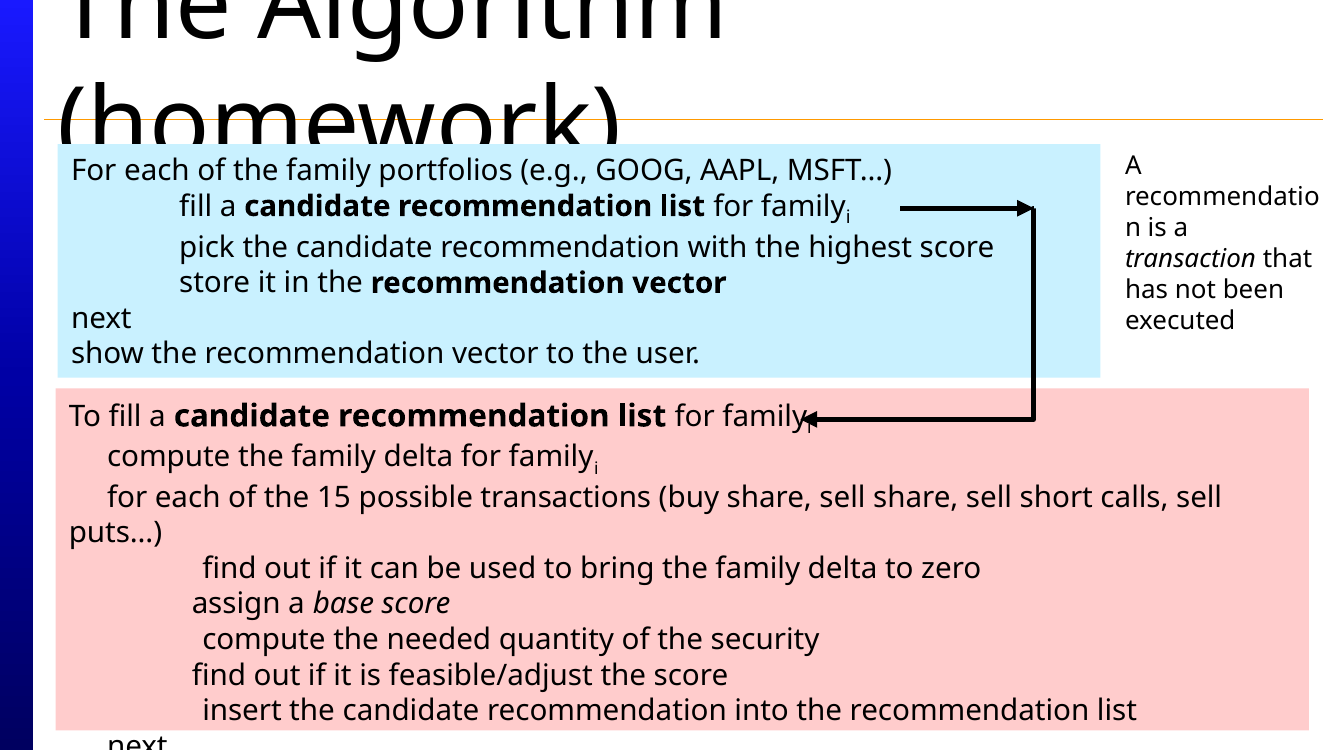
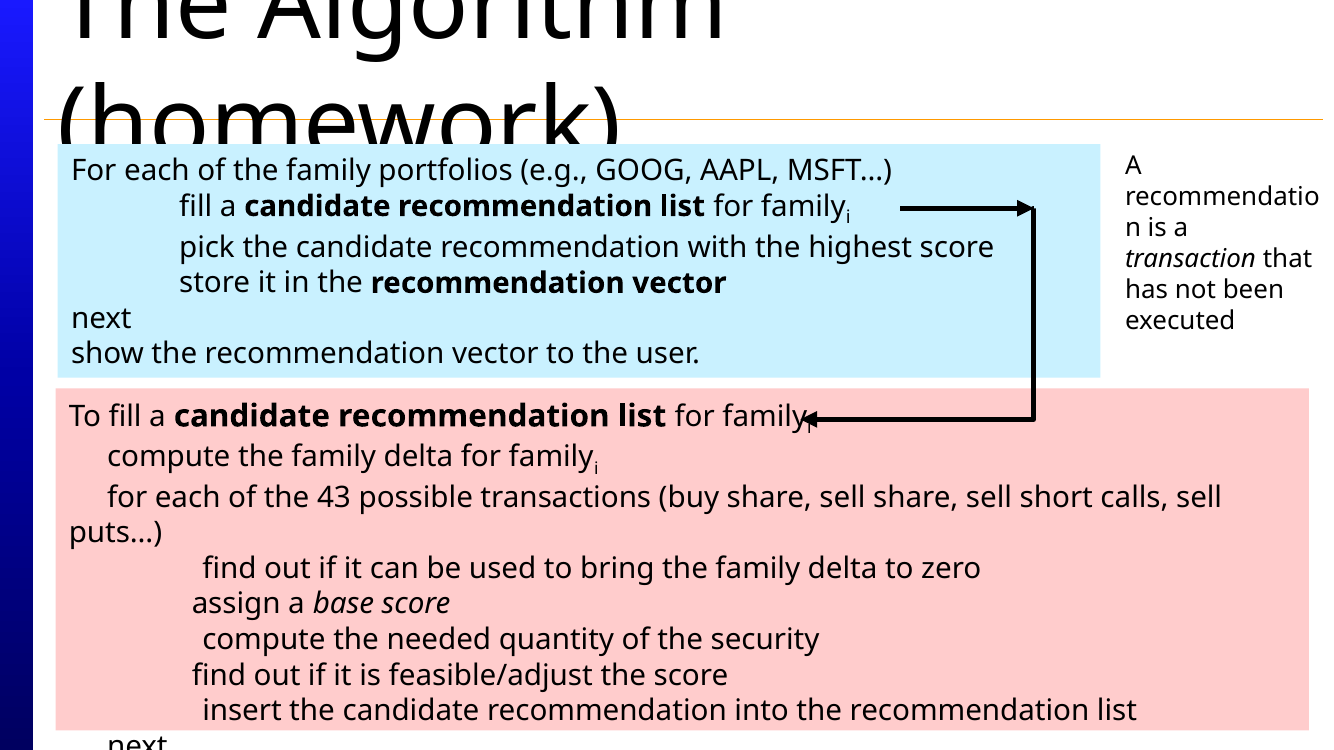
15: 15 -> 43 (334, 498)
